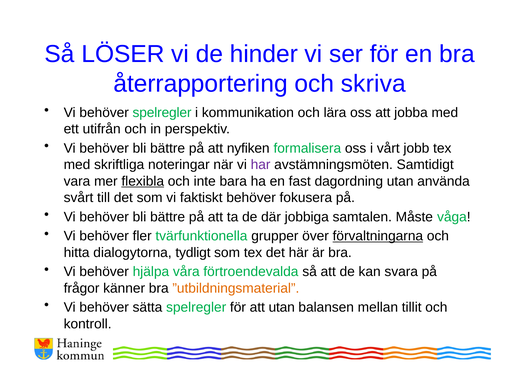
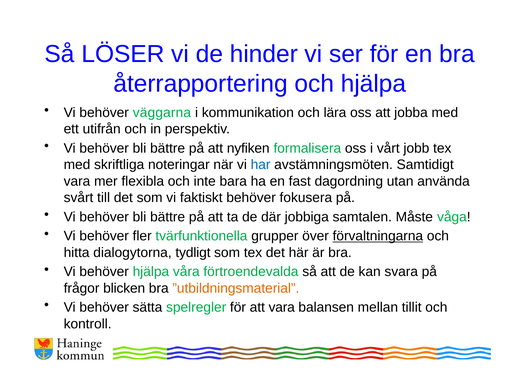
och skriva: skriva -> hjälpa (373, 84)
behöver spelregler: spelregler -> väggarna (162, 113)
har colour: purple -> blue (261, 165)
flexibla underline: present -> none (143, 181)
känner: känner -> blicken (124, 288)
att utan: utan -> vara (282, 307)
